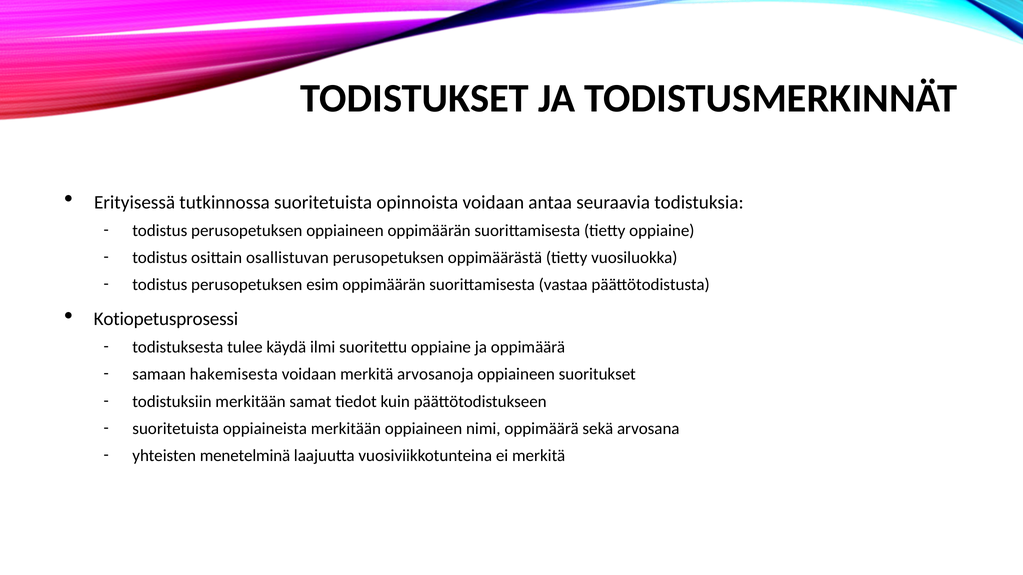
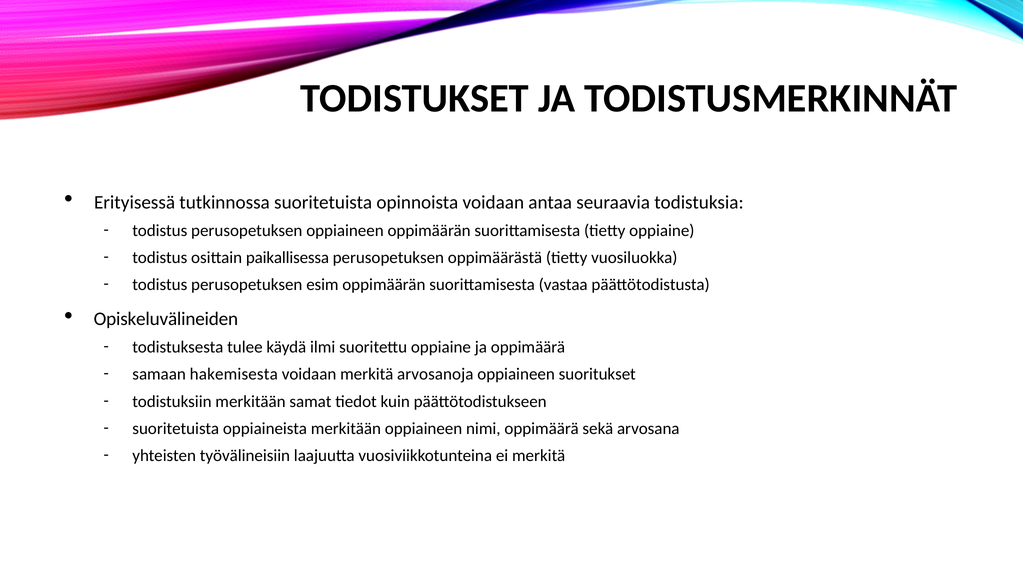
osallistuvan: osallistuvan -> paikallisessa (288, 258)
Kotiopetusprosessi: Kotiopetusprosessi -> Opiskeluvälineiden (166, 319)
menetelminä: menetelminä -> työvälineisiin (245, 456)
